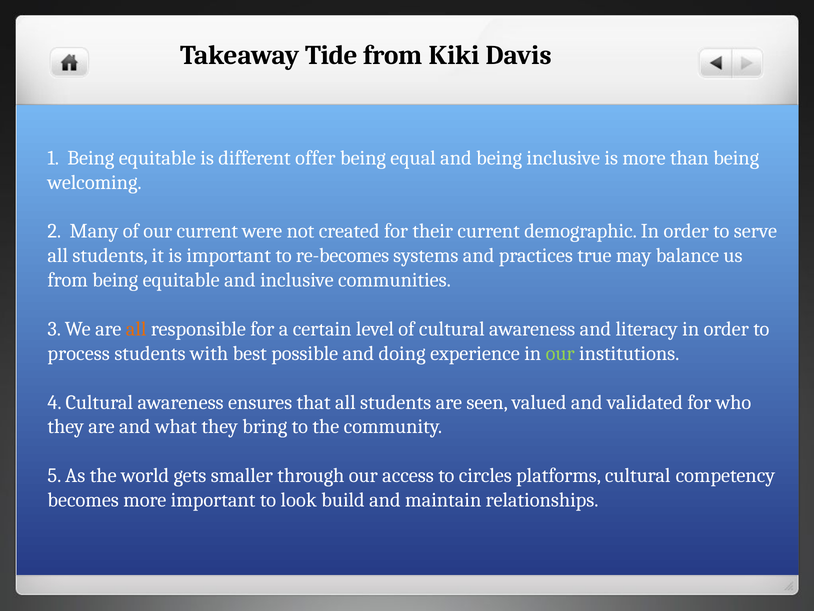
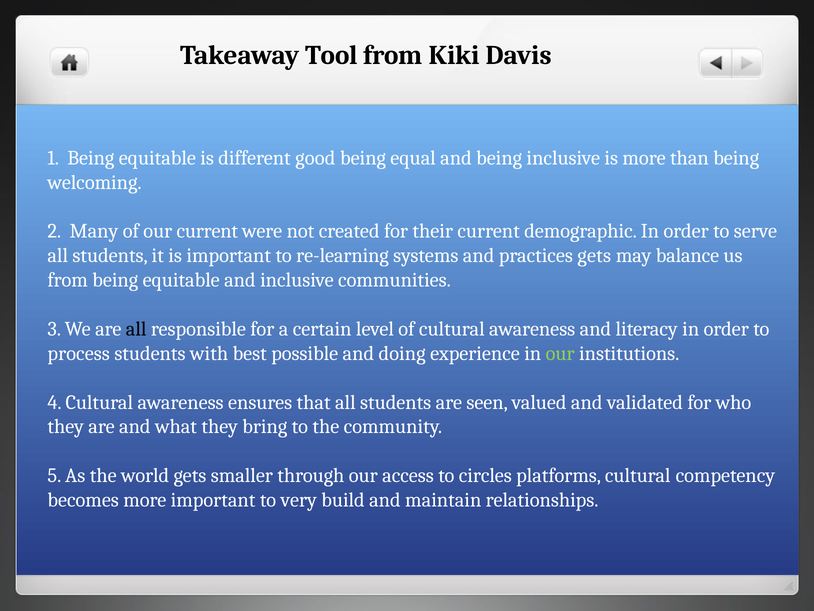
Tide: Tide -> Tool (331, 55)
offer: offer -> good (315, 158)
re-becomes: re-becomes -> re-learning (342, 255)
practices true: true -> gets (594, 255)
all colour: orange -> black (136, 329)
look: look -> very (299, 500)
